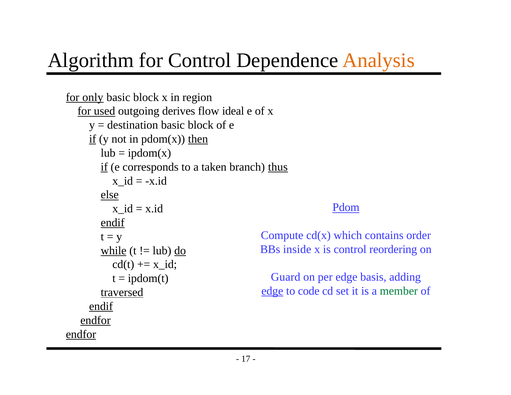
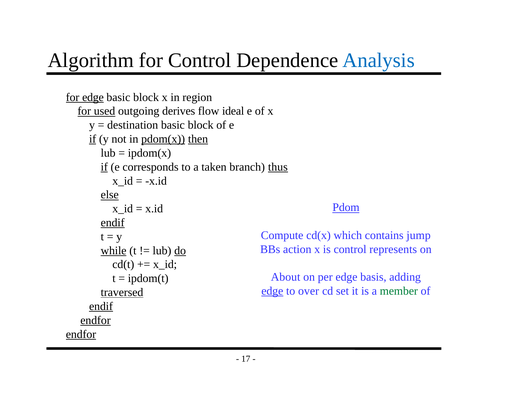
Analysis colour: orange -> blue (379, 60)
for only: only -> edge (93, 97)
pdom(x underline: none -> present (163, 139)
order: order -> jump (419, 235)
inside: inside -> action (297, 249)
reordering: reordering -> represents (393, 249)
Guard: Guard -> About (286, 277)
code: code -> over (309, 291)
